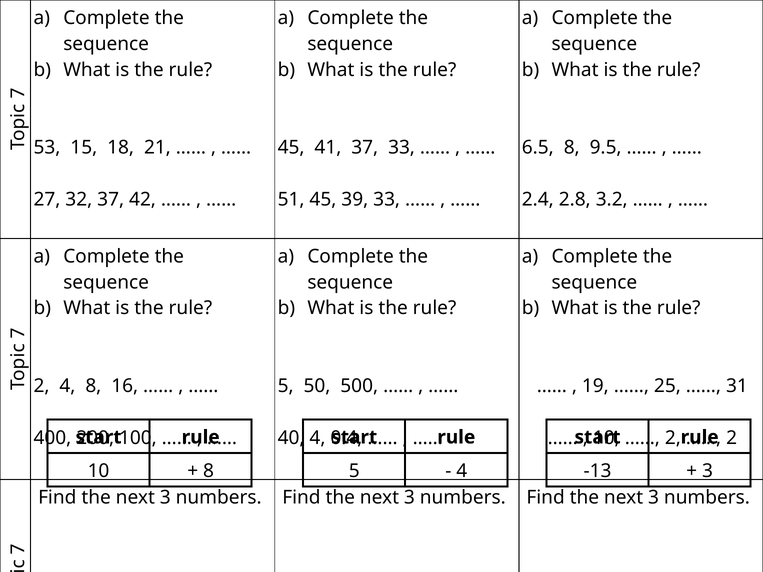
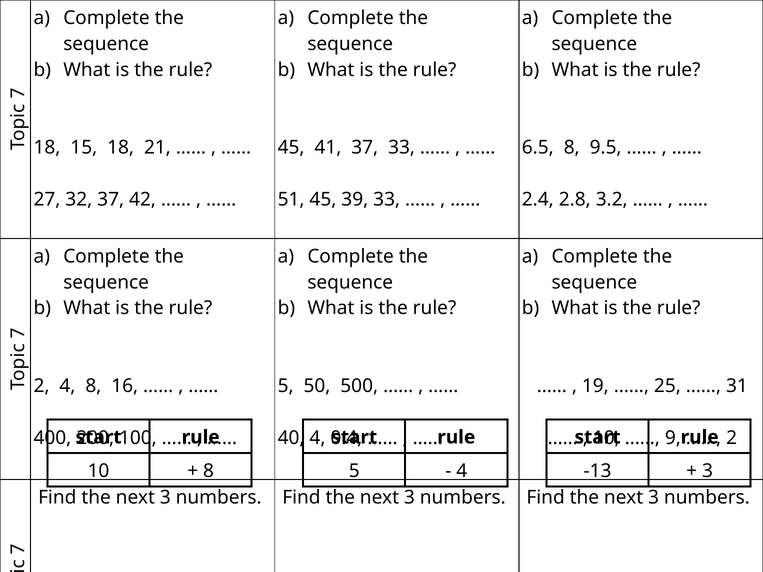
53: 53 -> 18 (47, 148)
2: 2 -> 9 (673, 438)
